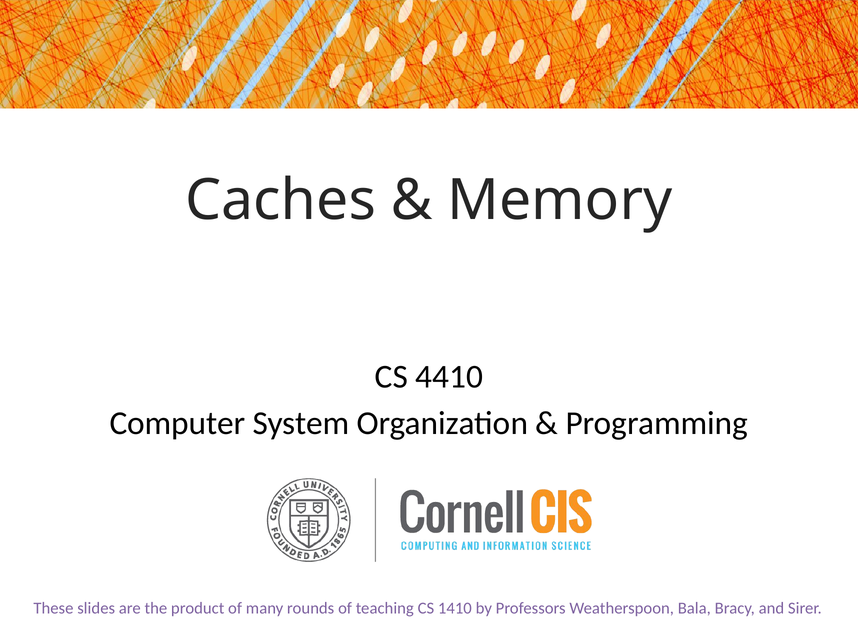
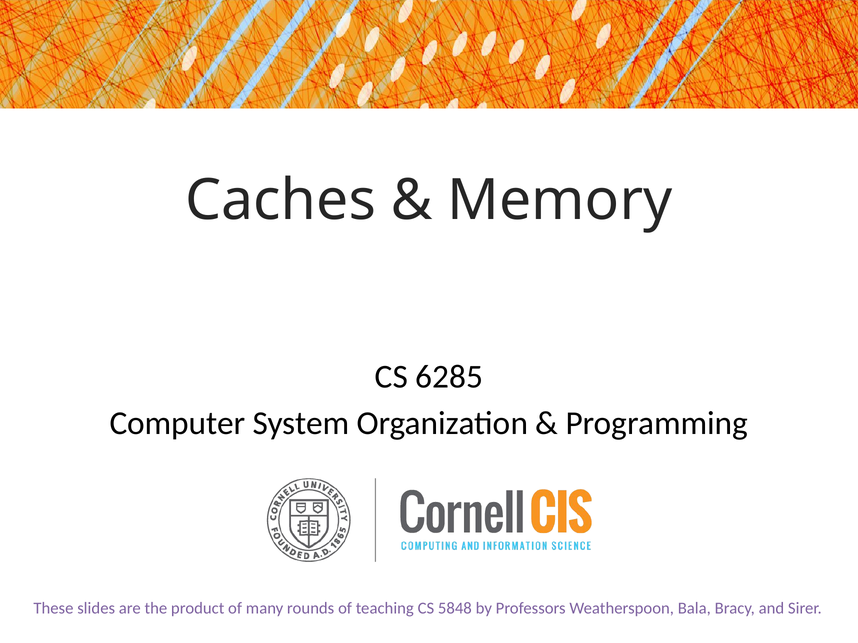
4410: 4410 -> 6285 (449, 377)
1410: 1410 -> 5848 (455, 609)
